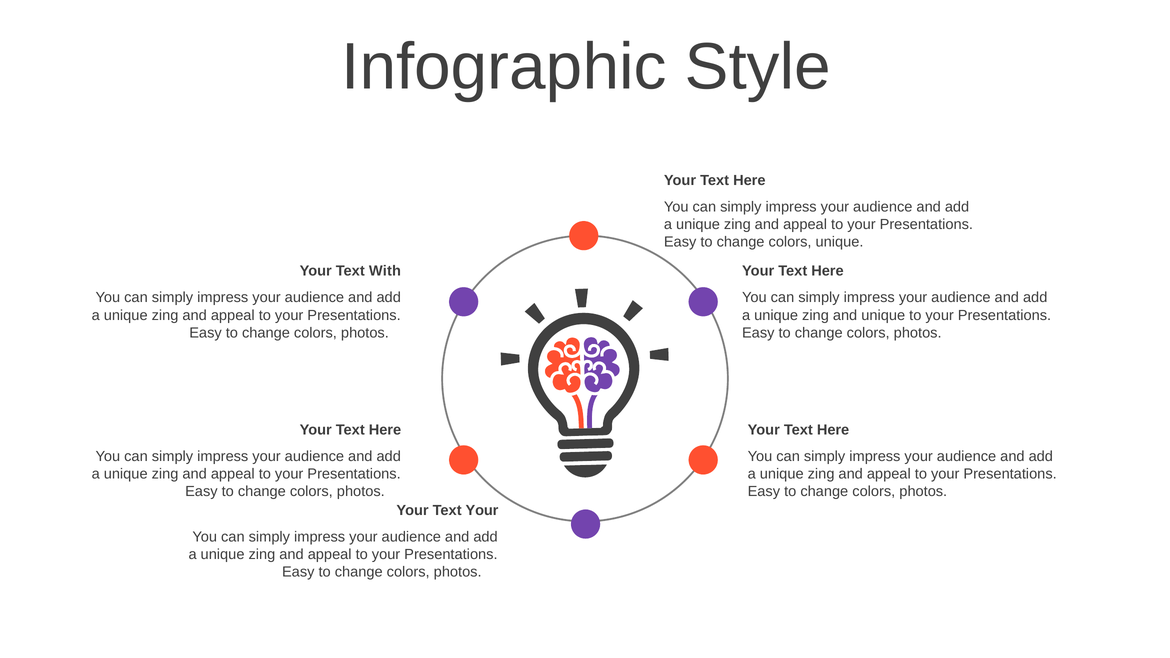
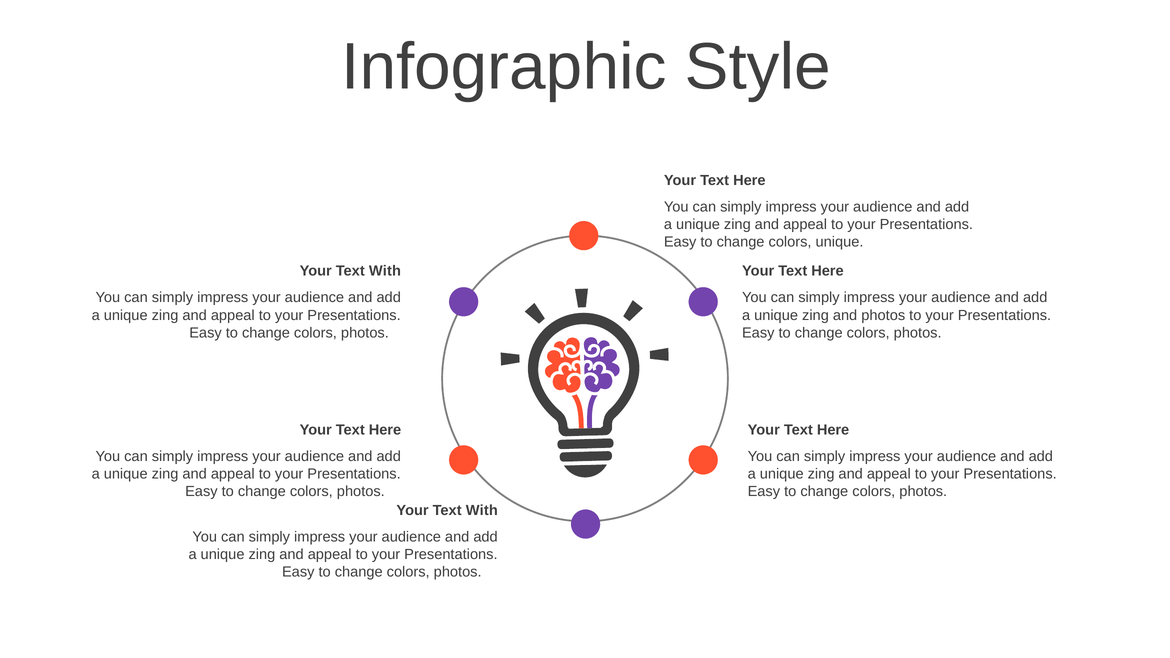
and unique: unique -> photos (883, 315)
Your: Your -> With (482, 510)
